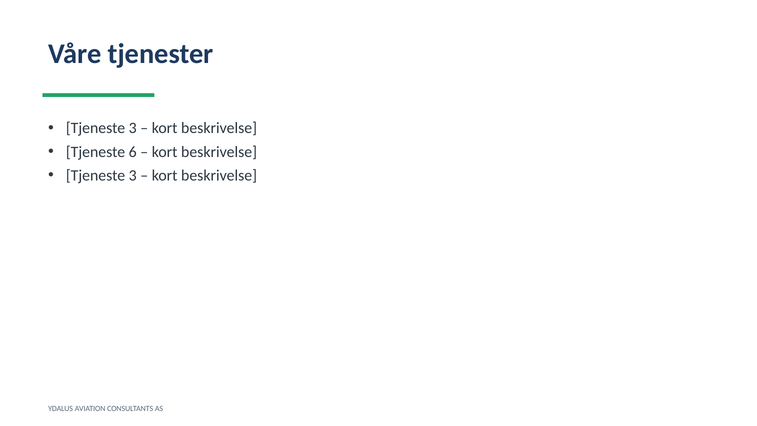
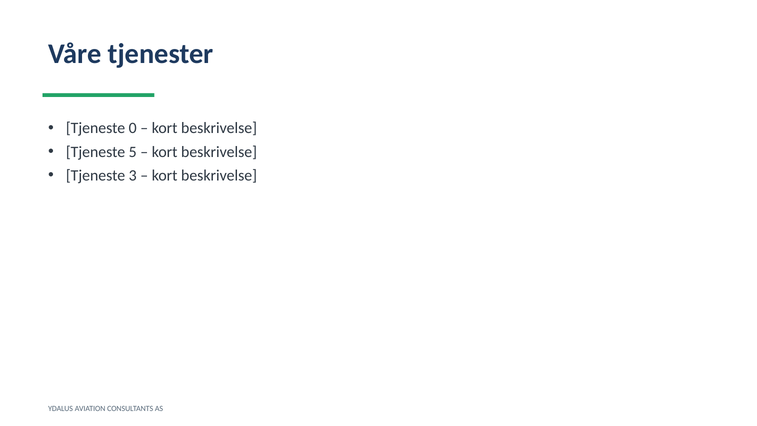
3: 3 -> 0 (133, 128)
6: 6 -> 5 (133, 152)
